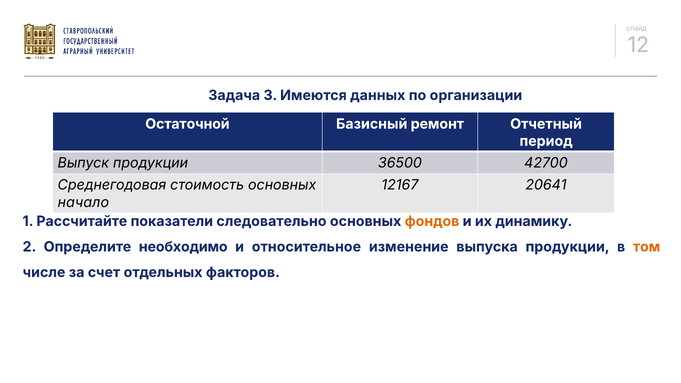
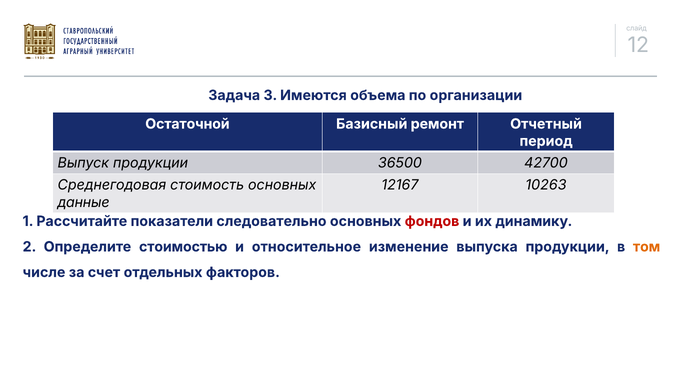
данных: данных -> объема (378, 95)
20641: 20641 -> 10263 (546, 185)
начало: начало -> данные (84, 203)
фондов colour: orange -> red (432, 221)
необходимо: необходимо -> стоимостью (183, 247)
